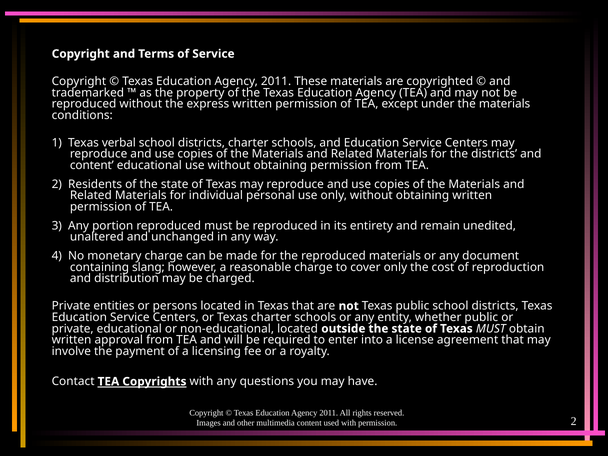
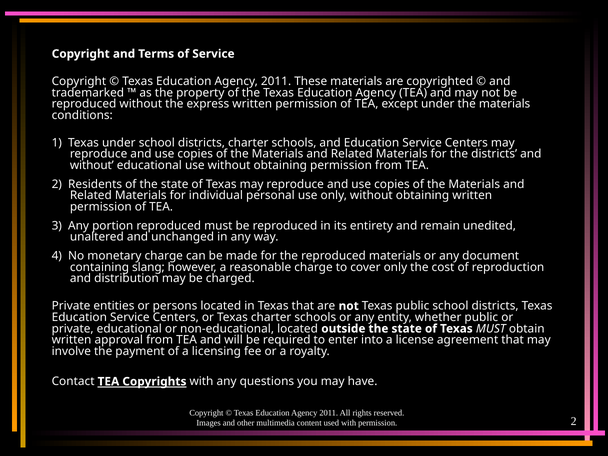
Texas verbal: verbal -> under (119, 143)
content: content -> without (92, 165)
